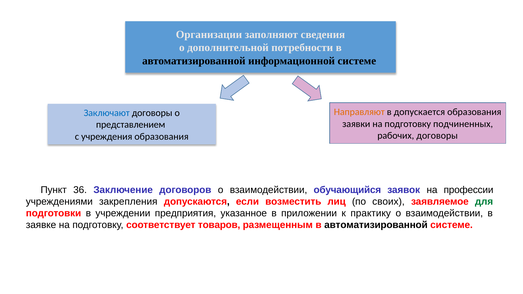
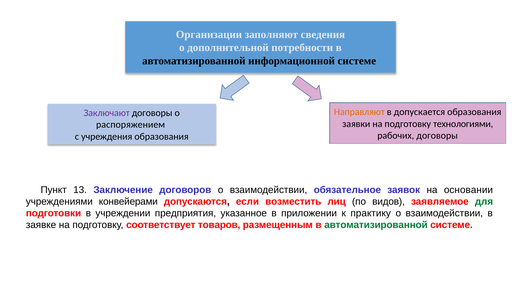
Заключают colour: blue -> purple (107, 113)
подчиненных: подчиненных -> технологиями (463, 124)
представлением: представлением -> распоряжением (131, 125)
36: 36 -> 13 (80, 190)
обучающийся: обучающийся -> обязательное (347, 190)
профессии: профессии -> основании (468, 190)
закрепления: закрепления -> конвейерами (128, 202)
своих: своих -> видов (389, 202)
автоматизированной colour: black -> green (376, 225)
